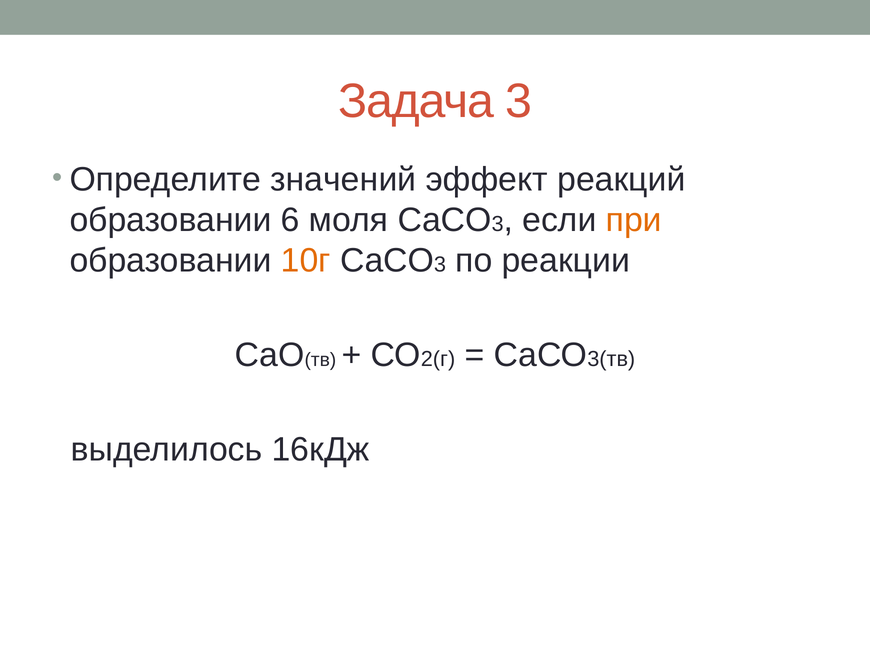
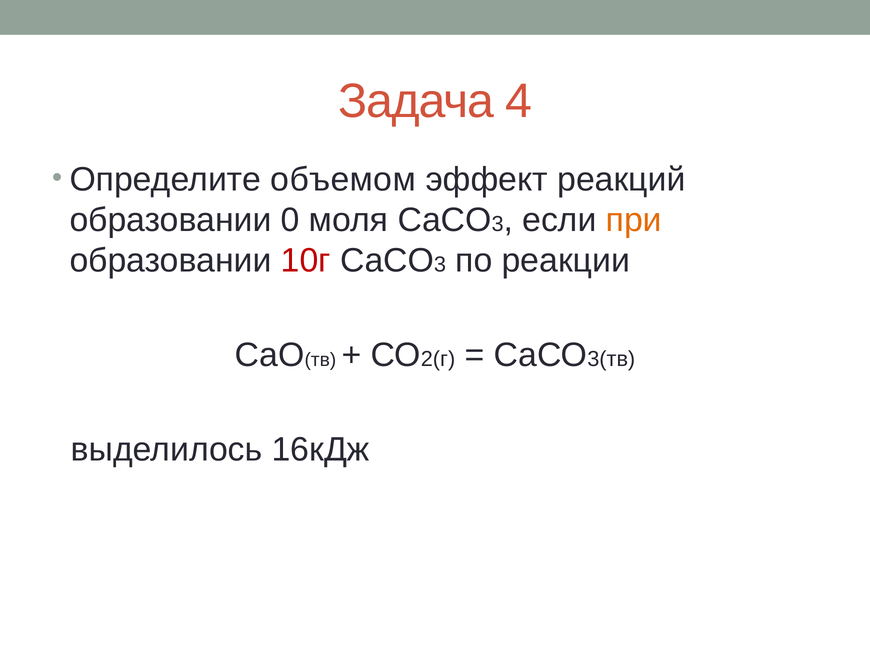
Задача 3: 3 -> 4 (519, 101)
значений: значений -> объемом (343, 179)
6: 6 -> 0 (290, 220)
10г colour: orange -> red (306, 260)
